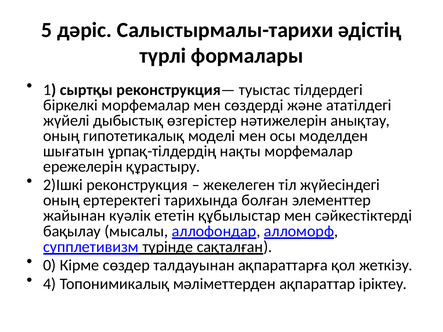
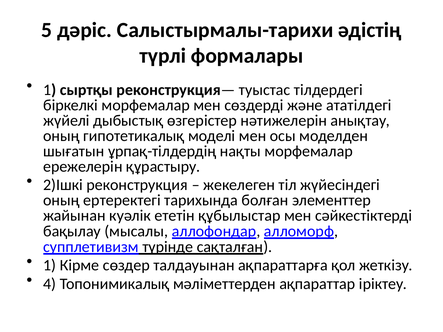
0: 0 -> 1 (50, 266)
